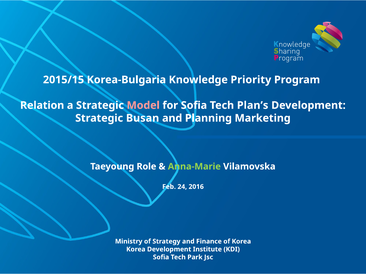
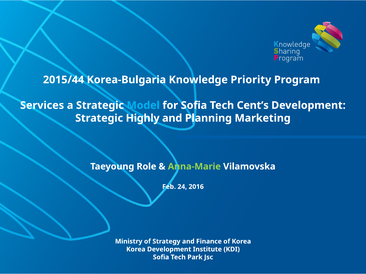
2015/15: 2015/15 -> 2015/44 (64, 80)
Relation: Relation -> Services (42, 106)
Model colour: pink -> light blue (143, 106)
Plan’s: Plan’s -> Cent’s (253, 106)
Busan: Busan -> Highly (143, 118)
